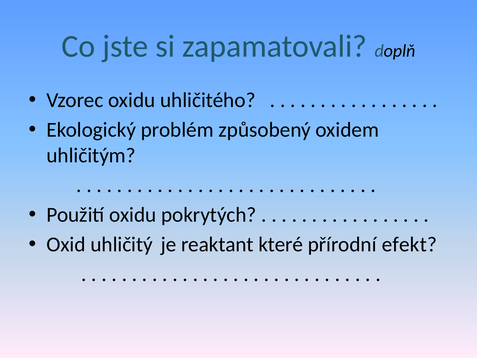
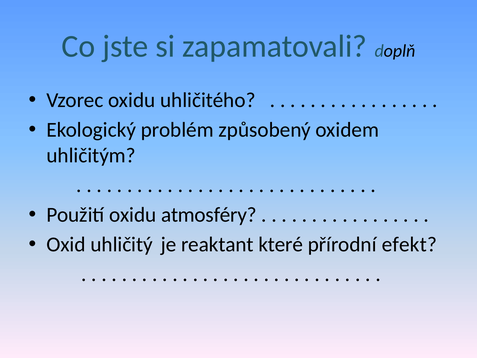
pokrytých: pokrytých -> atmosféry (209, 215)
